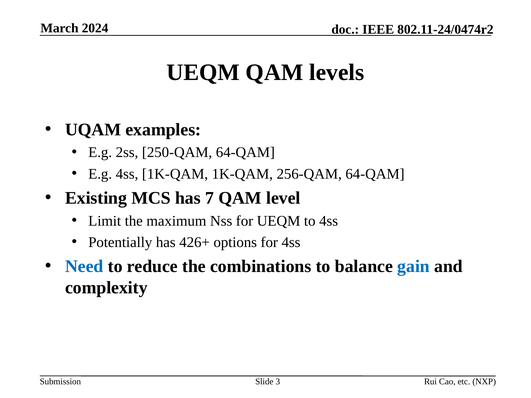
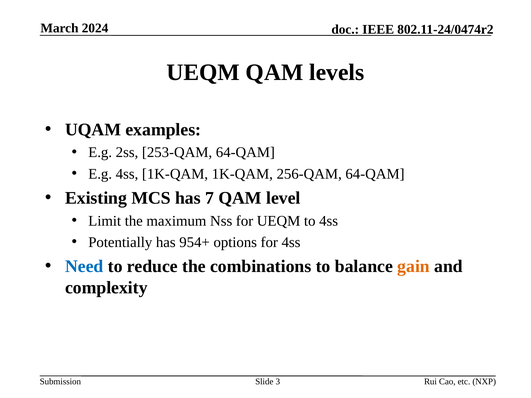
250-QAM: 250-QAM -> 253-QAM (177, 153)
426+: 426+ -> 954+ (195, 242)
gain colour: blue -> orange (414, 266)
